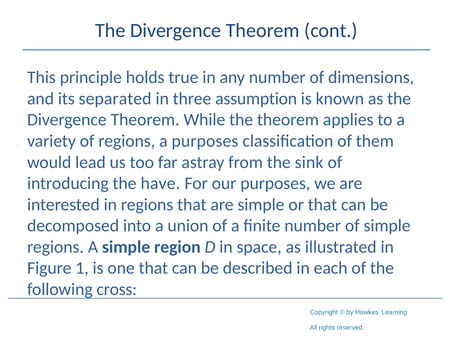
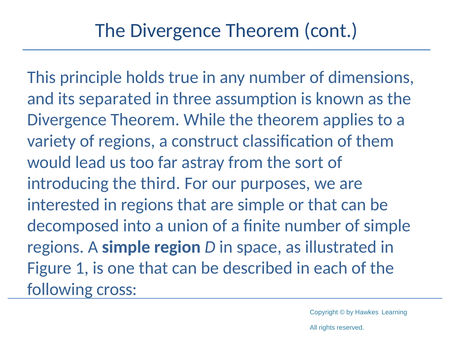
a purposes: purposes -> construct (205, 141)
sink: sink -> sort (309, 162)
have: have -> third (160, 183)
